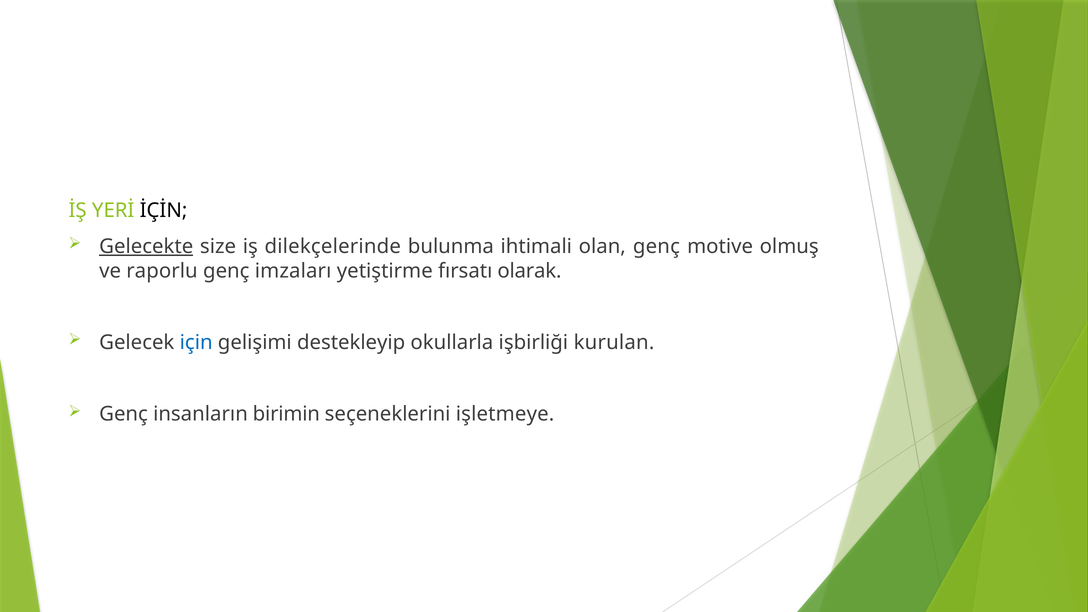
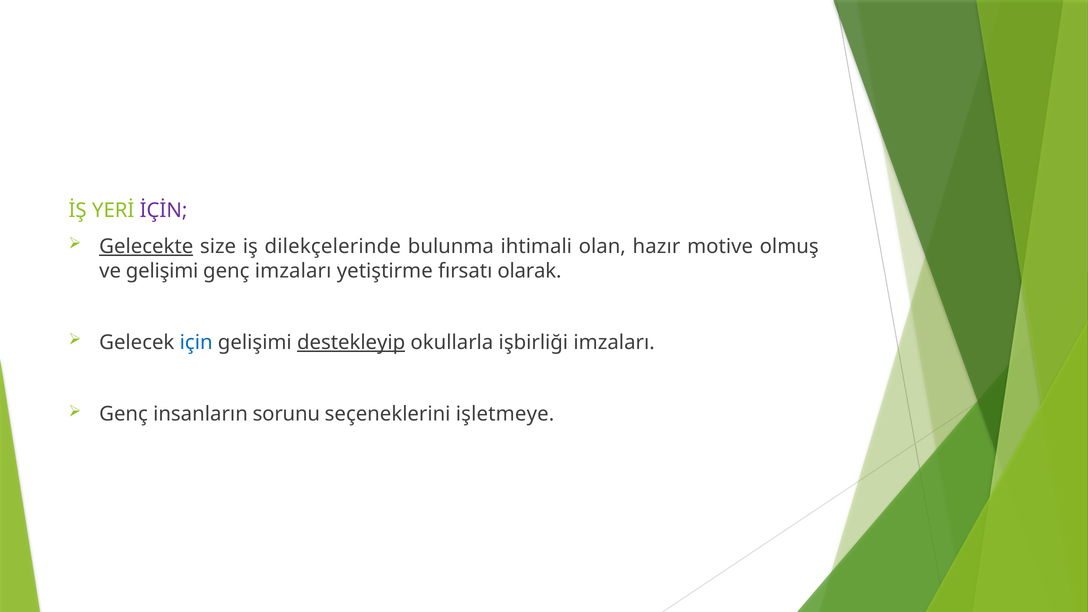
İÇİN colour: black -> purple (164, 211)
olan genç: genç -> hazır (656, 246)
ve raporlu: raporlu -> gelişimi (162, 271)
destekleyip underline: none -> present (351, 343)
işbirliği kurulan: kurulan -> imzaları (614, 343)
birimin: birimin -> sorunu (286, 414)
